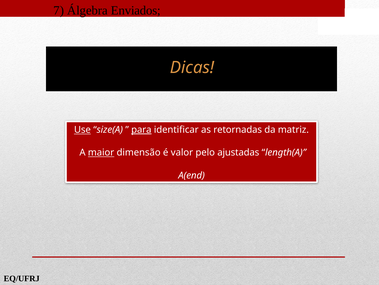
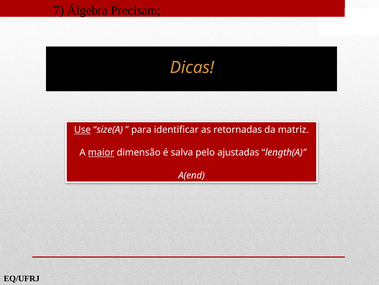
Enviados: Enviados -> Precisam (136, 10)
para underline: present -> none (141, 129)
valor: valor -> salva (182, 152)
